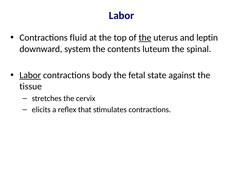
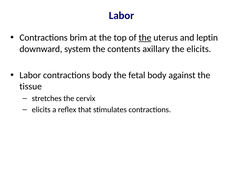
fluid: fluid -> brim (78, 38)
luteum: luteum -> axillary (156, 49)
the spinal: spinal -> elicits (199, 49)
Labor underline: present -> none (30, 75)
fetal state: state -> body (157, 75)
